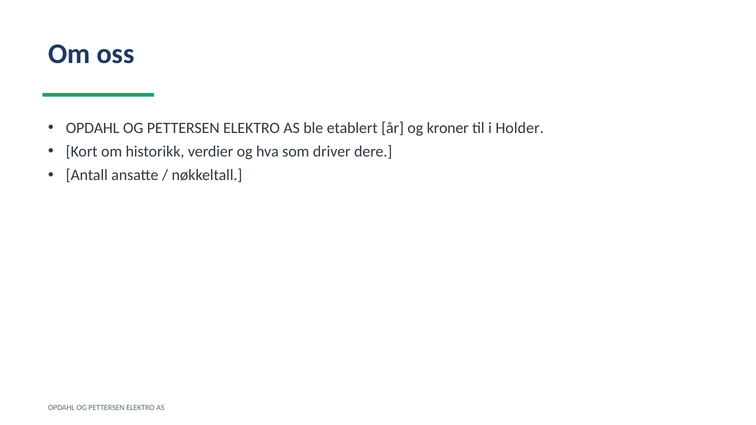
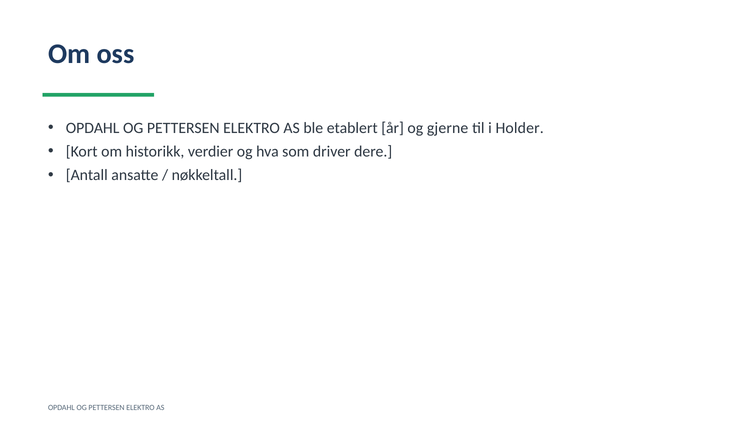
kroner: kroner -> gjerne (448, 128)
